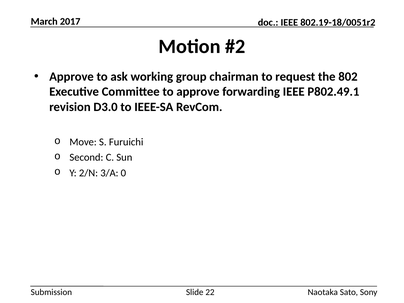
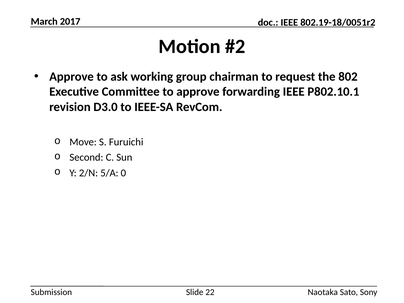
P802.49.1: P802.49.1 -> P802.10.1 (333, 92)
3/A: 3/A -> 5/A (109, 173)
